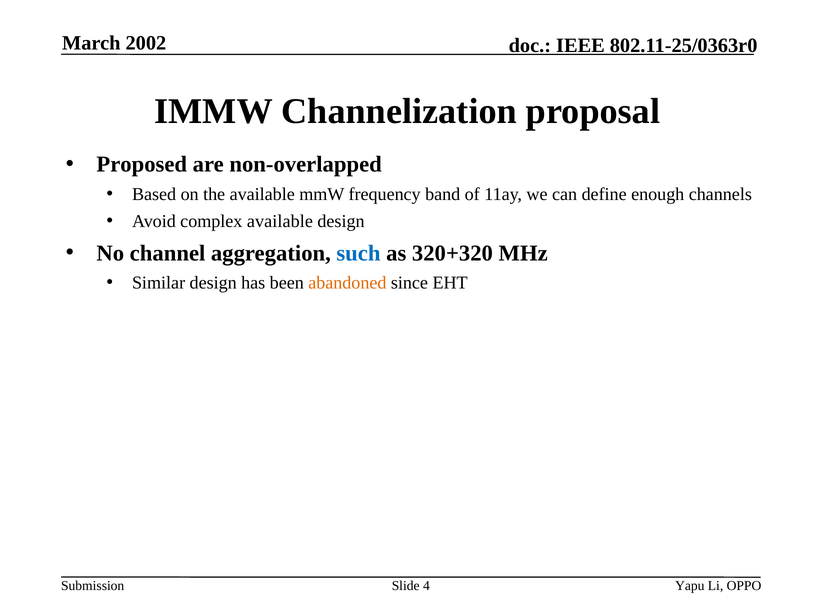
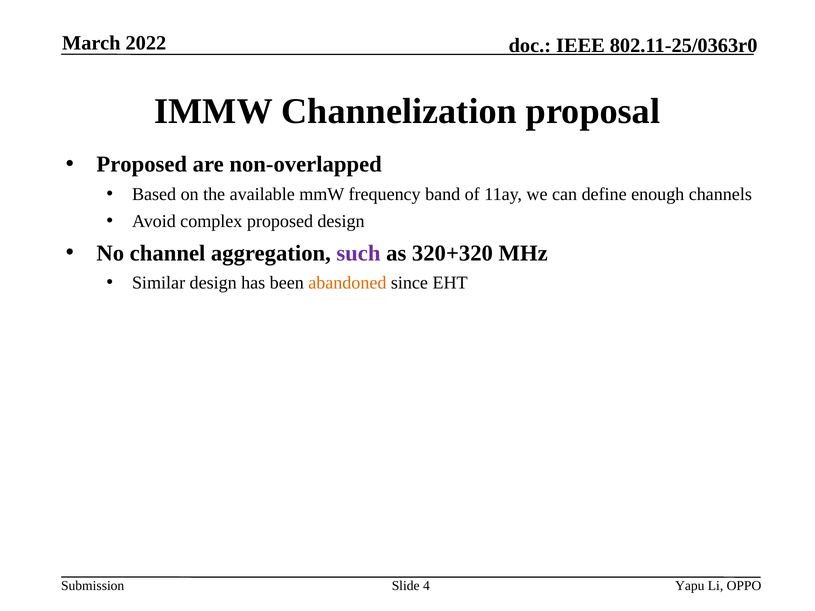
2002: 2002 -> 2022 (146, 43)
complex available: available -> proposed (280, 222)
such colour: blue -> purple (358, 253)
